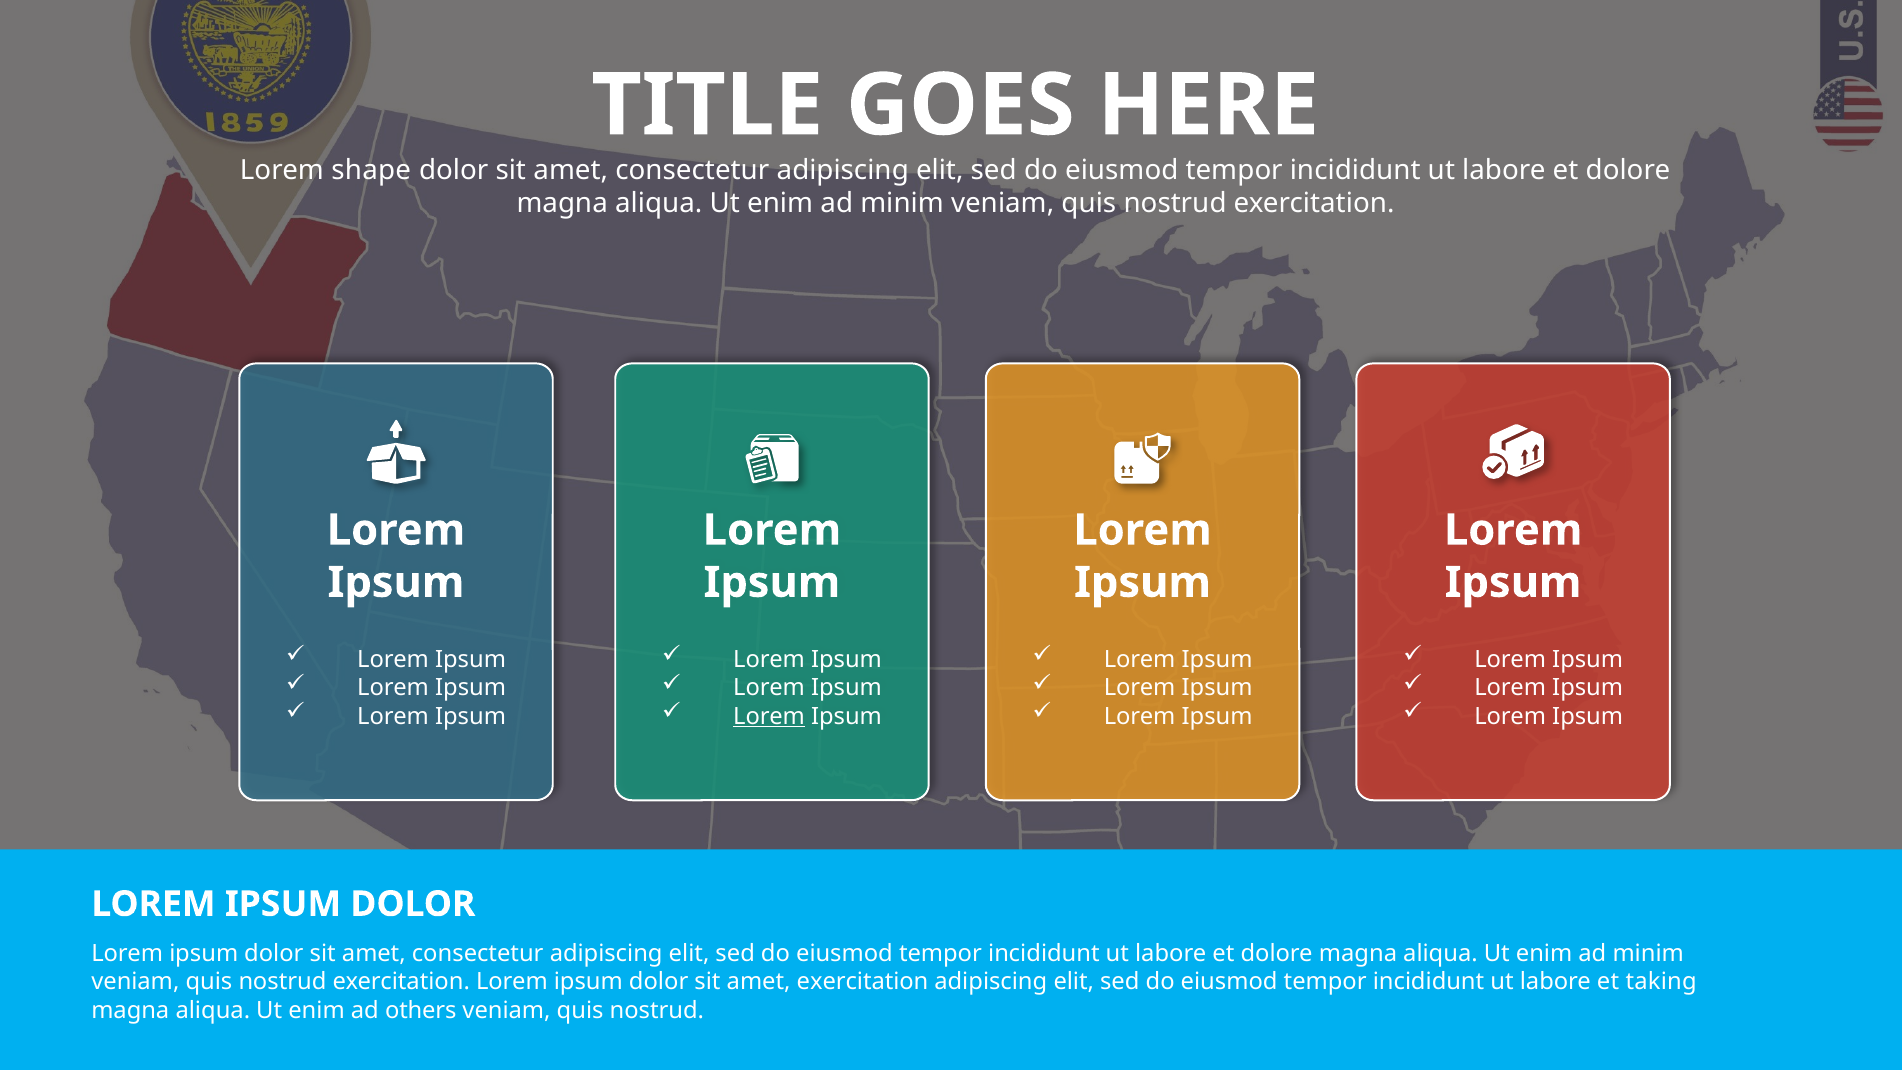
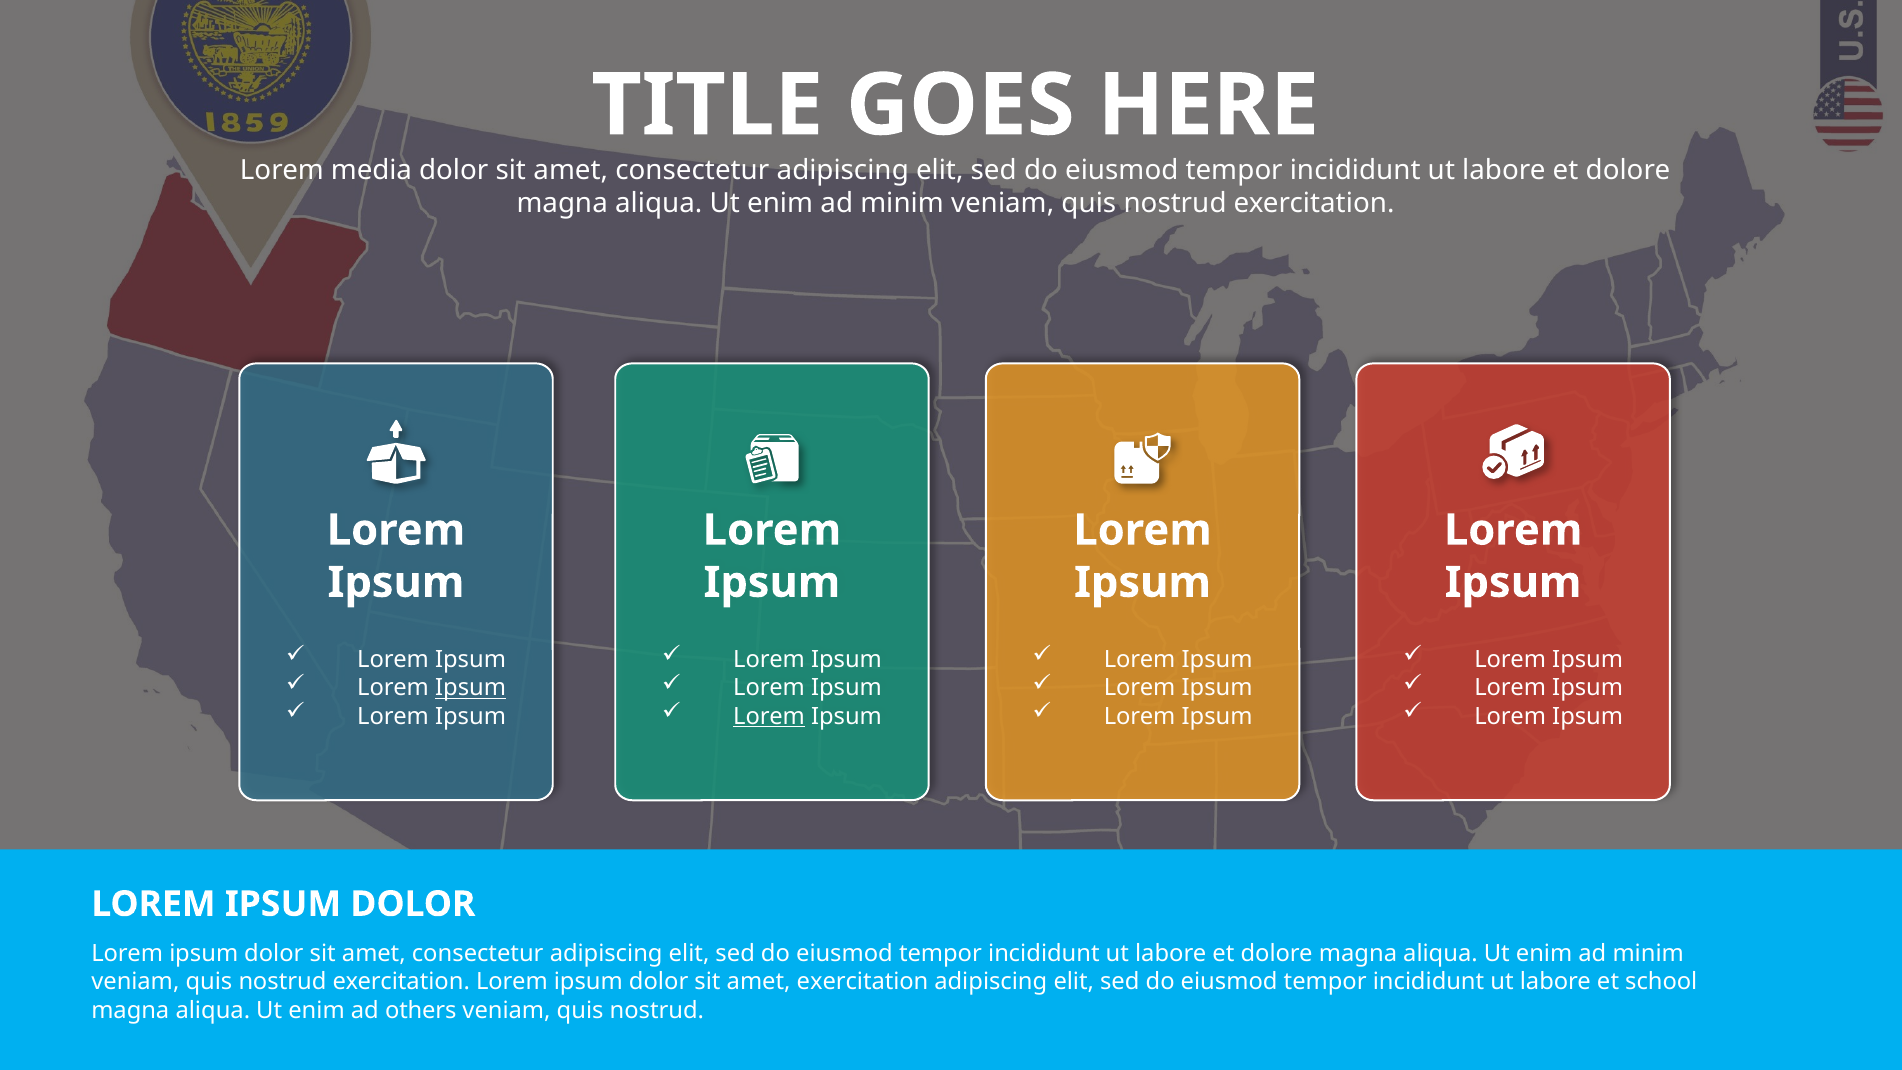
shape: shape -> media (371, 170)
Ipsum underline: none -> present (471, 688)
taking: taking -> school (1661, 982)
